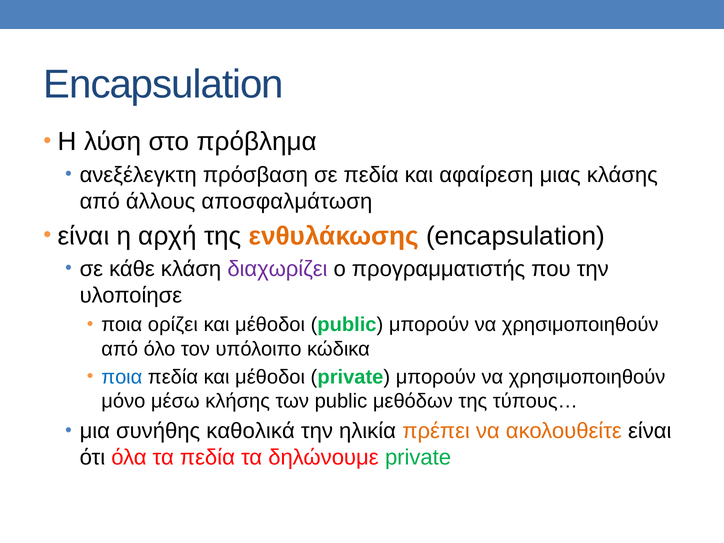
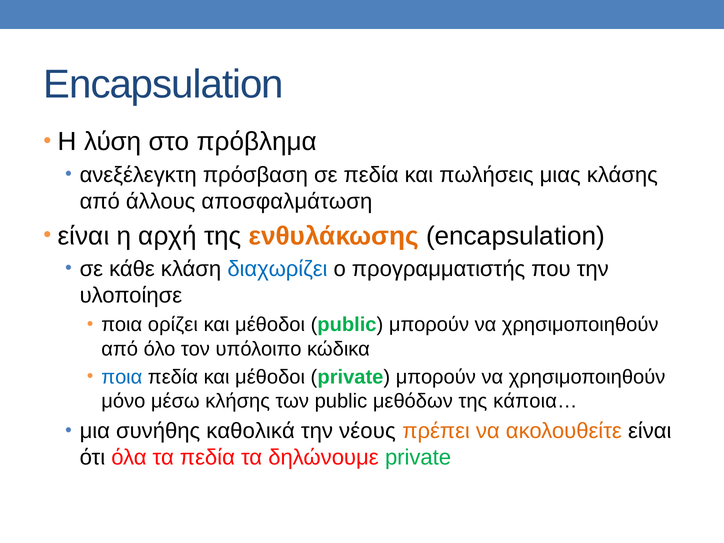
αφαίρεση: αφαίρεση -> πωλήσεις (486, 175)
διαχωρίζει colour: purple -> blue (277, 269)
τύπους…: τύπους… -> κάποια… (535, 401)
ηλικία: ηλικία -> νέους (367, 431)
